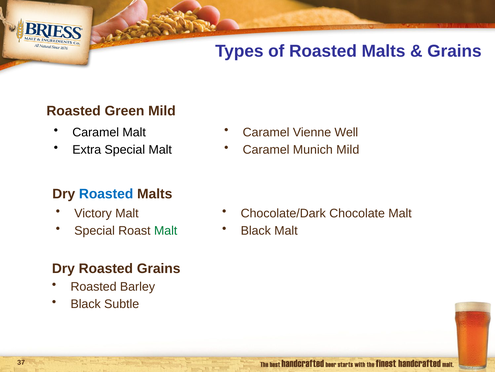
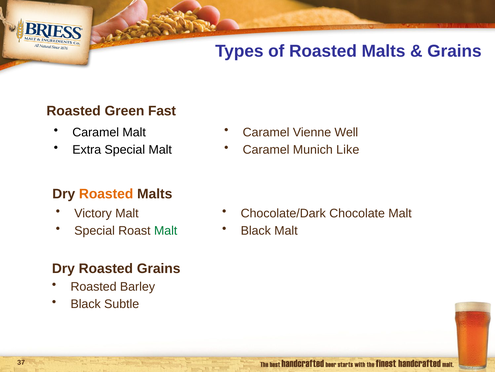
Green Mild: Mild -> Fast (162, 111)
Munich Mild: Mild -> Like (348, 149)
Roasted colour: blue -> orange (106, 194)
